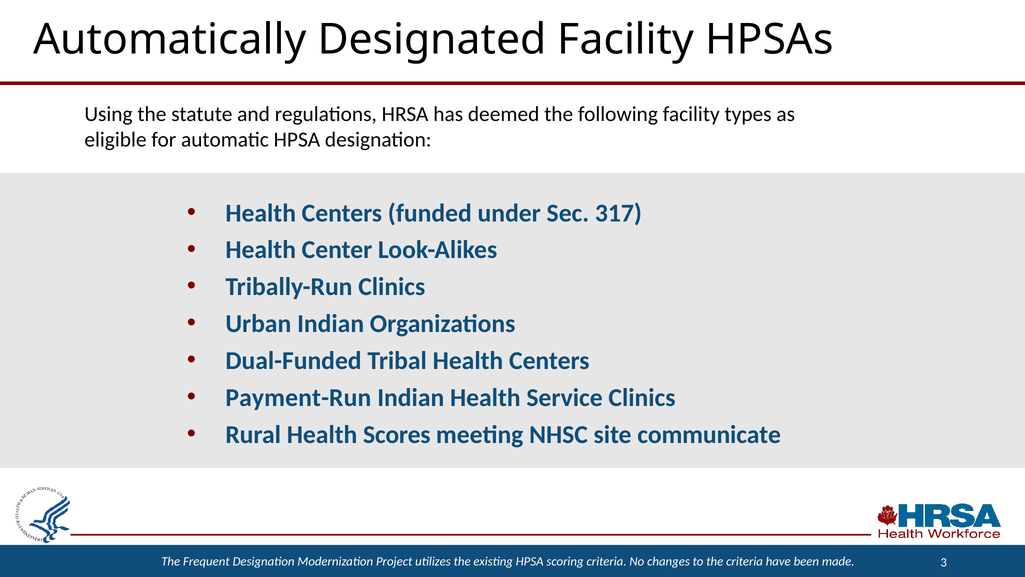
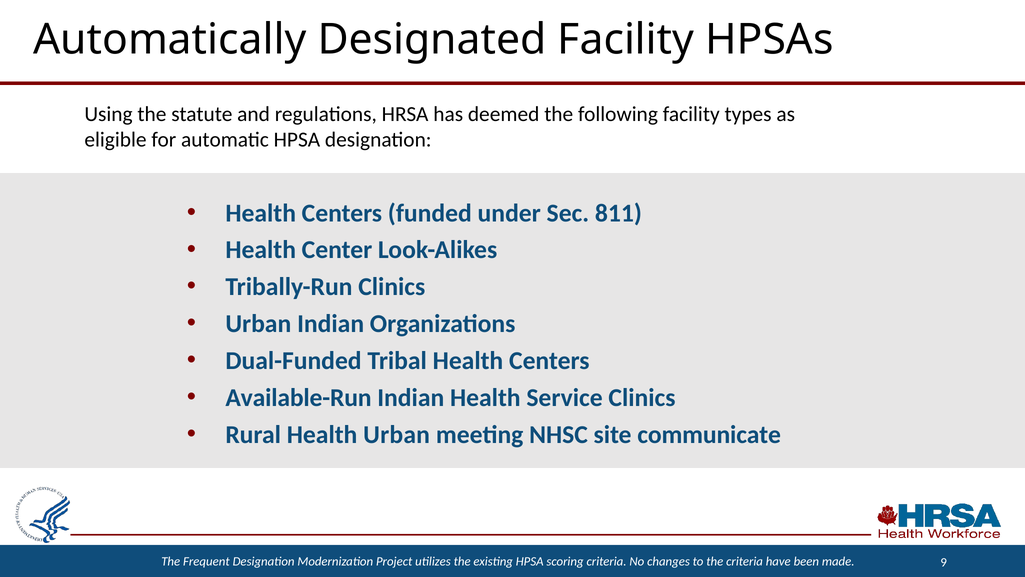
317: 317 -> 811 (618, 213)
Payment-Run: Payment-Run -> Available-Run (298, 397)
Health Scores: Scores -> Urban (397, 434)
3: 3 -> 9 (944, 562)
